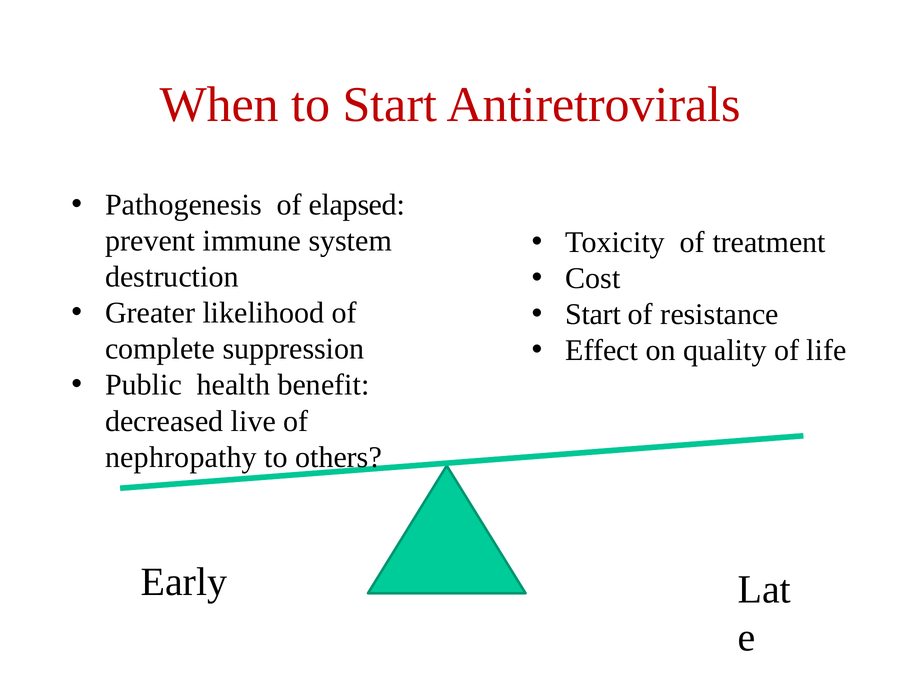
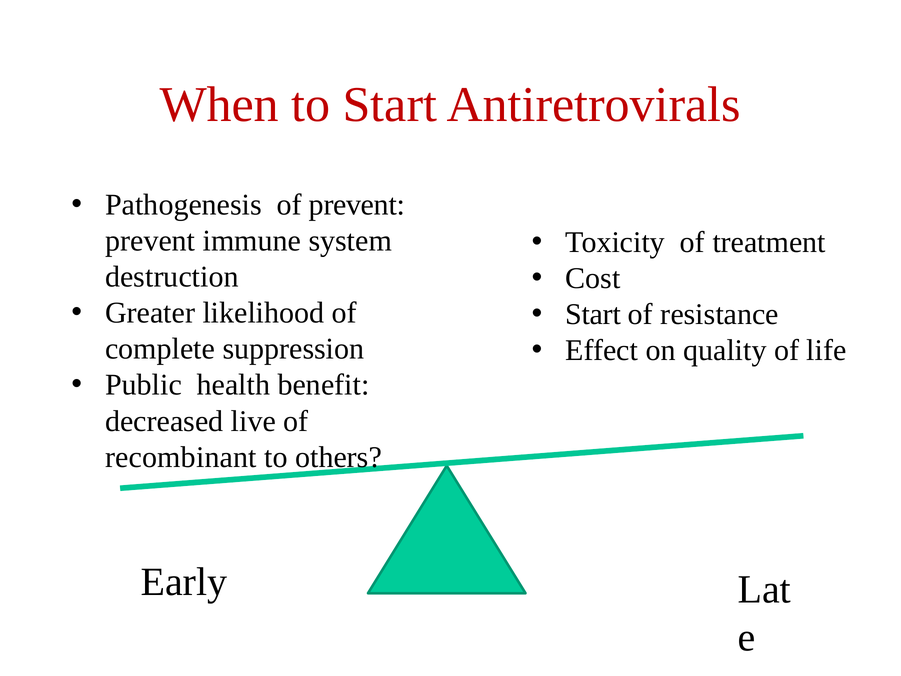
of elapsed: elapsed -> prevent (357, 205)
nephropathy: nephropathy -> recombinant (181, 457)
